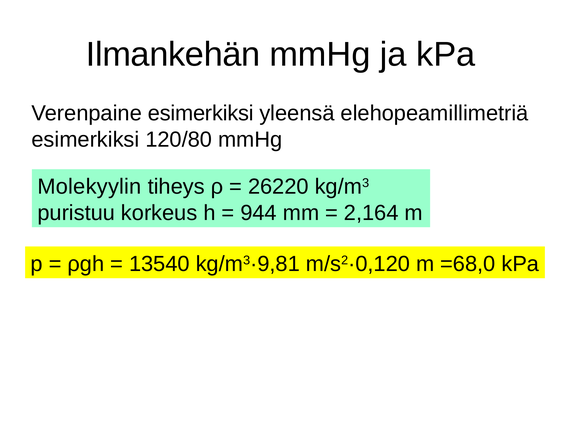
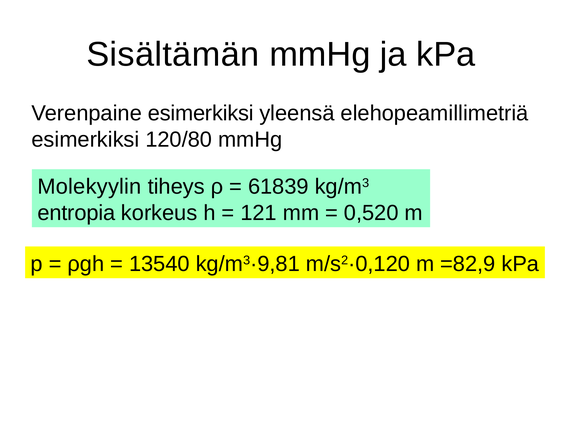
Ilmankehän: Ilmankehän -> Sisältämän (173, 54)
26220: 26220 -> 61839 (278, 186)
puristuu: puristuu -> entropia (76, 213)
944: 944 -> 121 (259, 213)
2,164: 2,164 -> 0,520 (371, 213)
=68,0: =68,0 -> =82,9 (468, 264)
